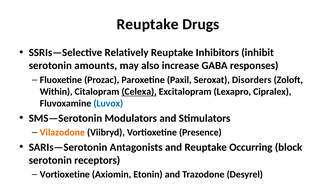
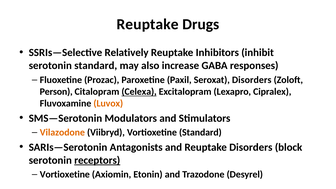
serotonin amounts: amounts -> standard (96, 66)
Within: Within -> Person (56, 92)
Luvox colour: blue -> orange (108, 103)
Vortioxetine Presence: Presence -> Standard (200, 132)
Reuptake Occurring: Occurring -> Disorders (251, 147)
receptors underline: none -> present (97, 160)
